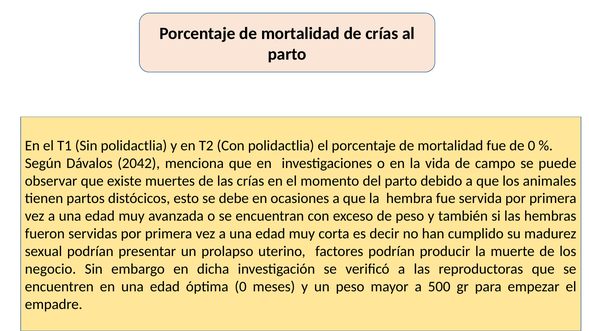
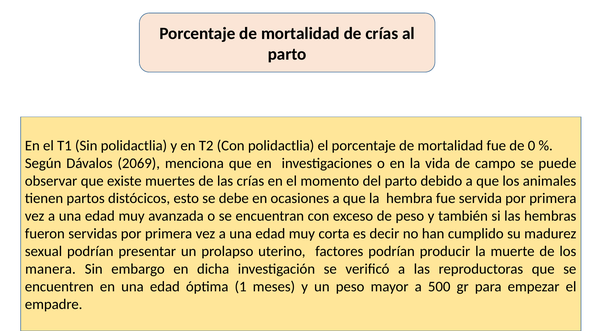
2042: 2042 -> 2069 (139, 163)
negocio: negocio -> manera (50, 269)
óptima 0: 0 -> 1 (241, 287)
